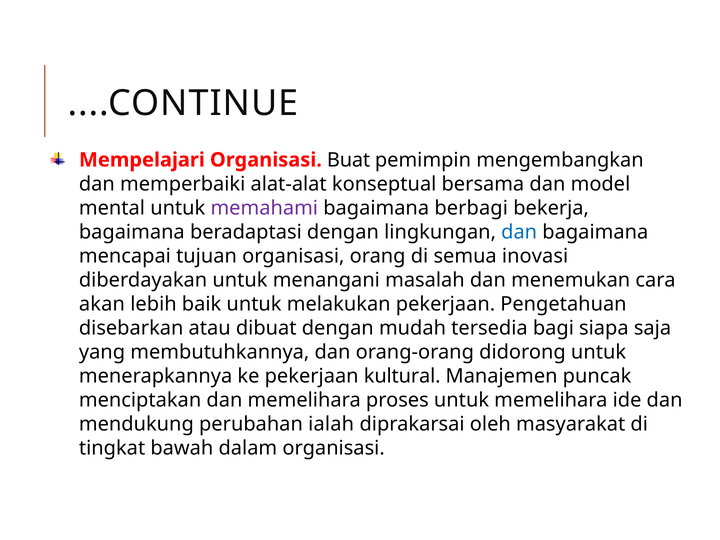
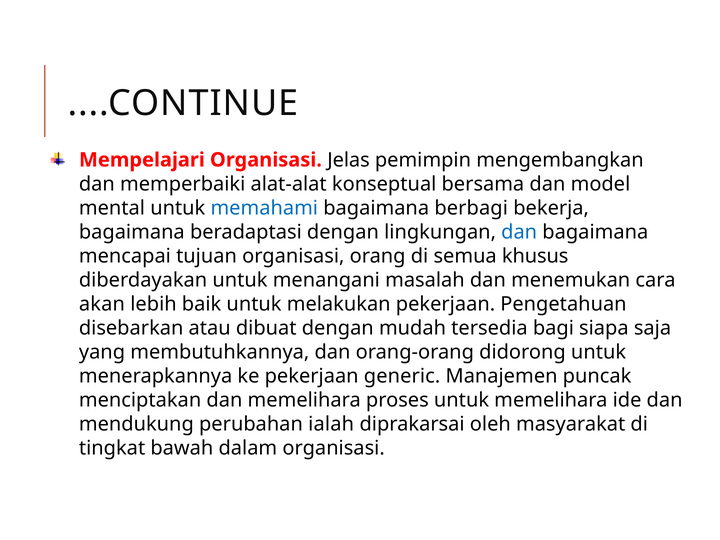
Buat: Buat -> Jelas (349, 160)
memahami colour: purple -> blue (264, 208)
inovasi: inovasi -> khusus (535, 256)
kultural: kultural -> generic (402, 376)
